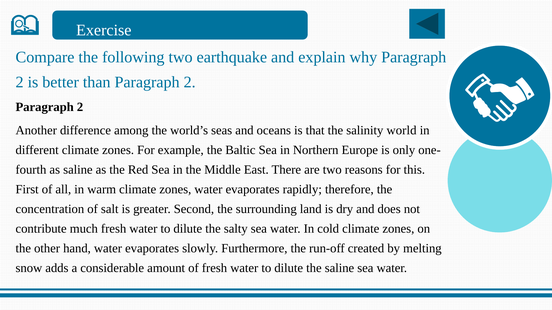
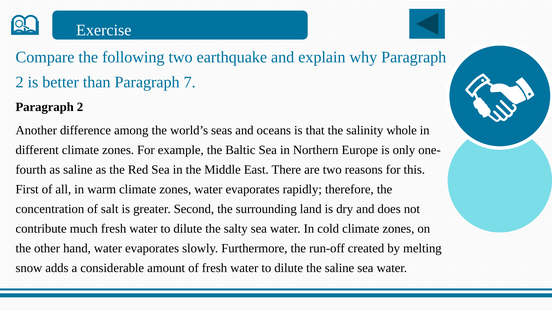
than Paragraph 2: 2 -> 7 (190, 82)
world: world -> whole (402, 130)
